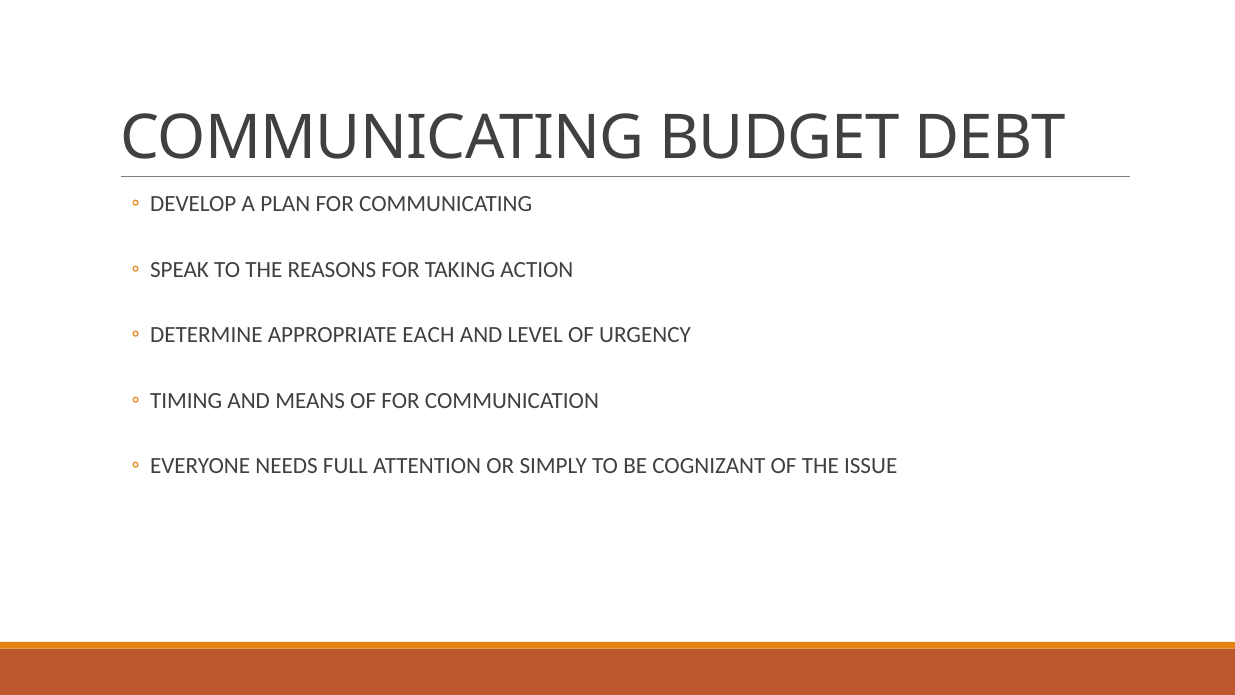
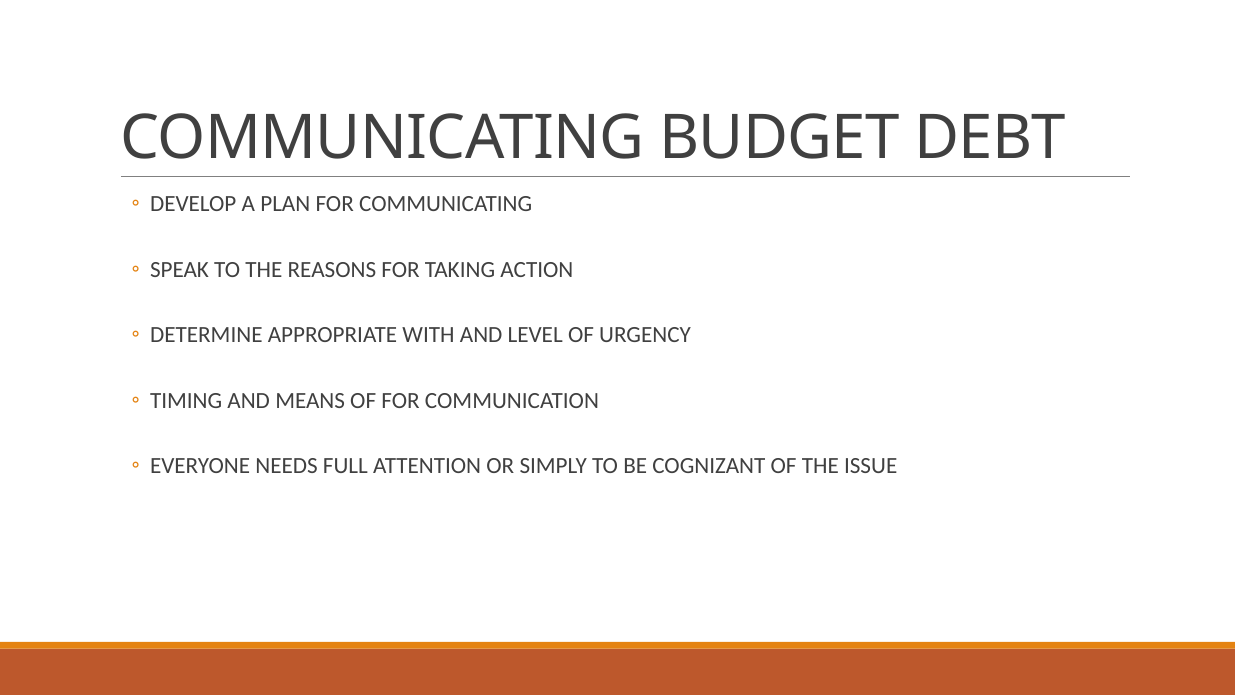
EACH: EACH -> WITH (429, 335)
